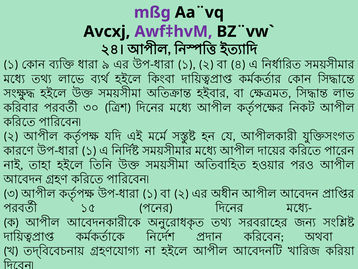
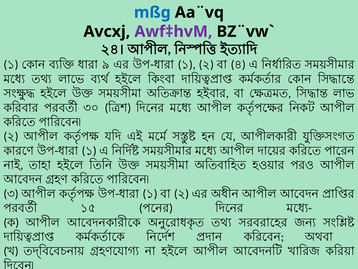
mßg colour: purple -> blue (152, 12)
